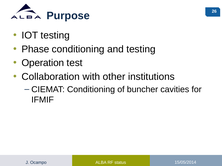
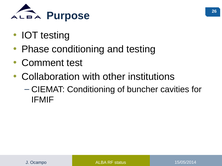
Operation: Operation -> Comment (43, 63)
